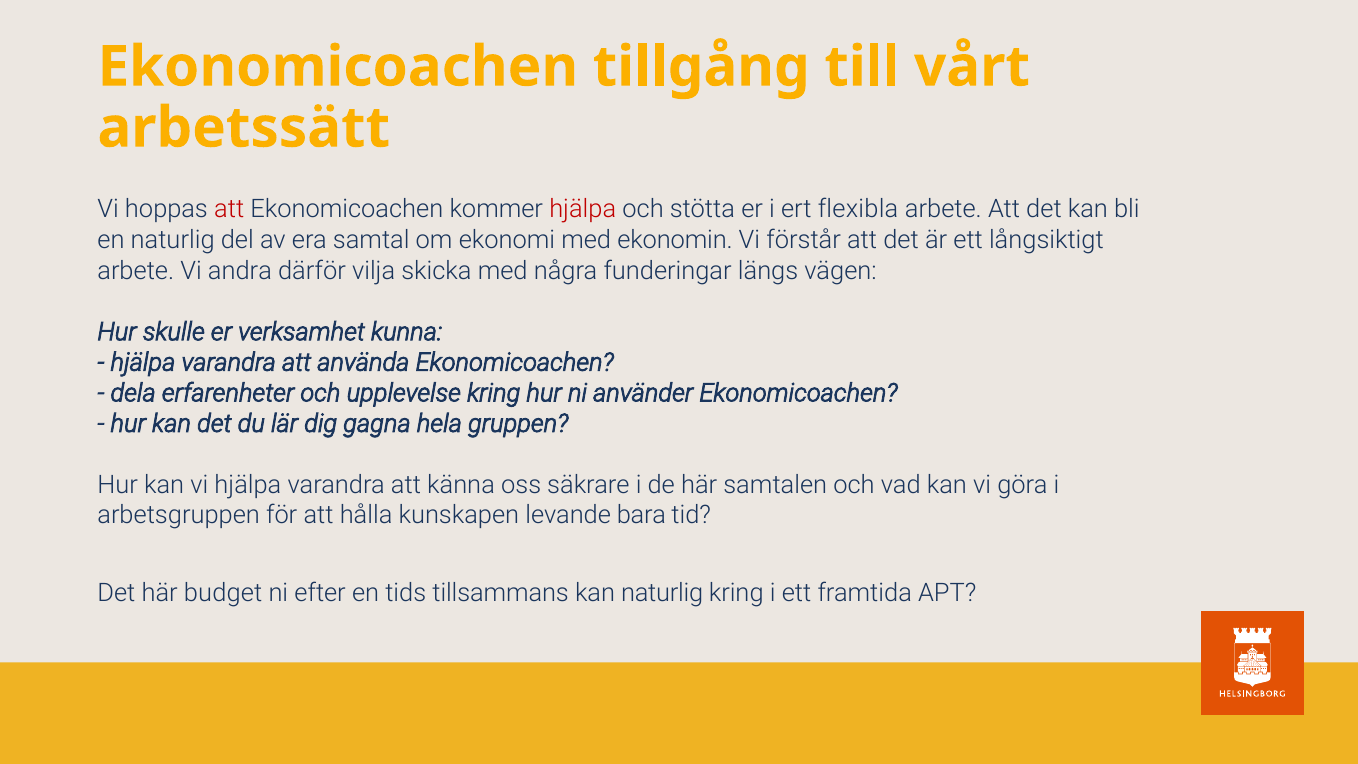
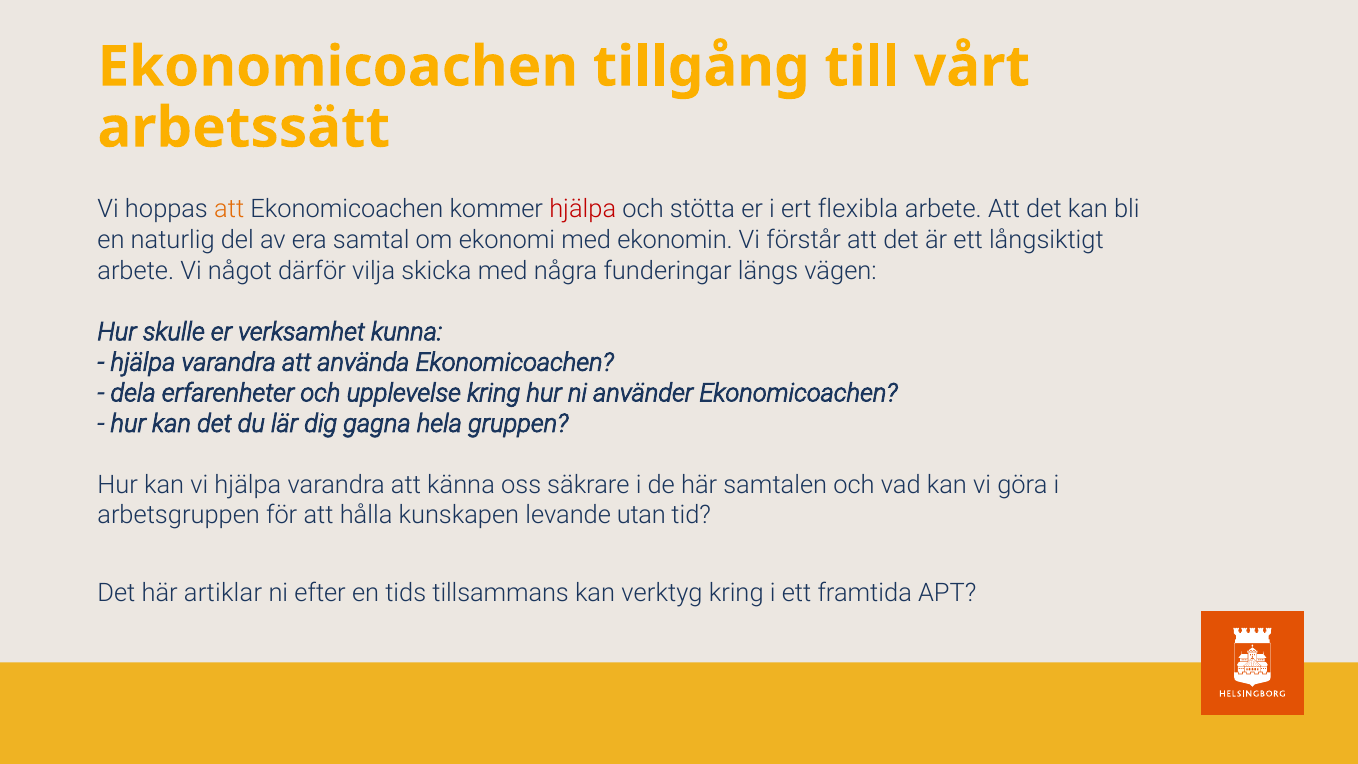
att colour: red -> orange (229, 210)
andra: andra -> något (240, 271)
bara: bara -> utan (641, 515)
budget: budget -> artiklar (223, 593)
kan naturlig: naturlig -> verktyg (662, 593)
